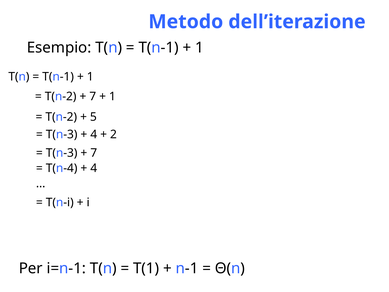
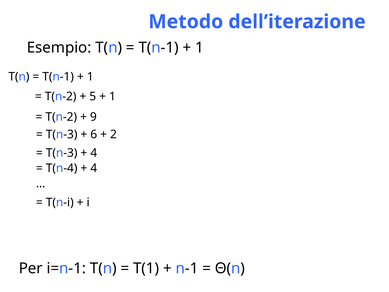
7: 7 -> 5 (93, 96)
5: 5 -> 9 (93, 117)
4: 4 -> 6 (94, 134)
7: 7 -> 4 (94, 153)
